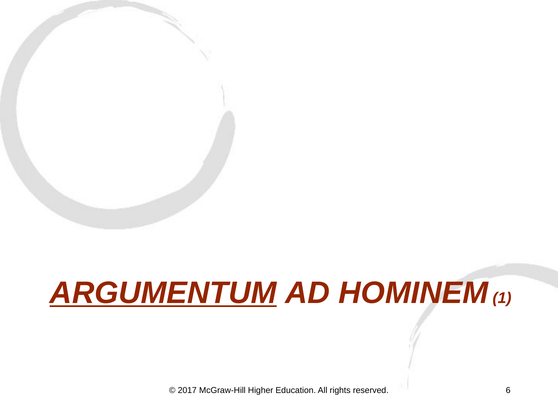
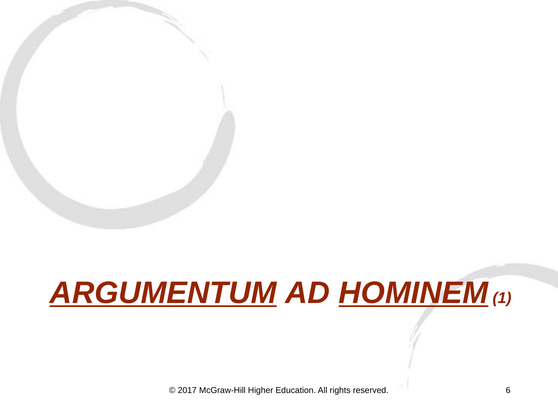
HOMINEM underline: none -> present (413, 292)
